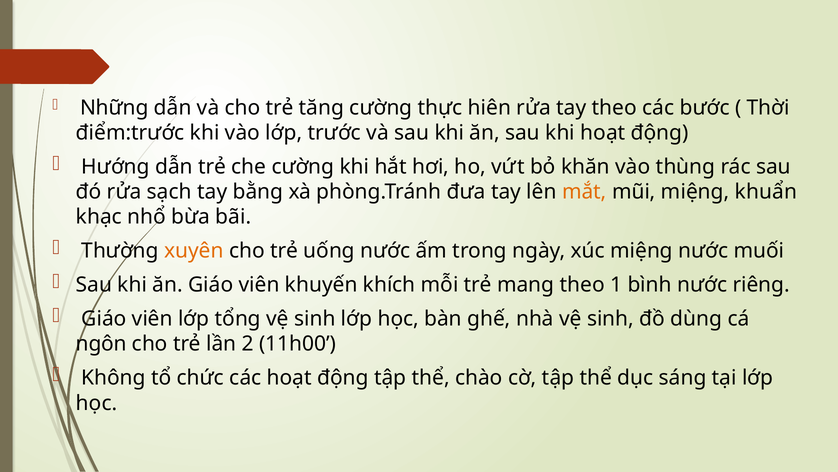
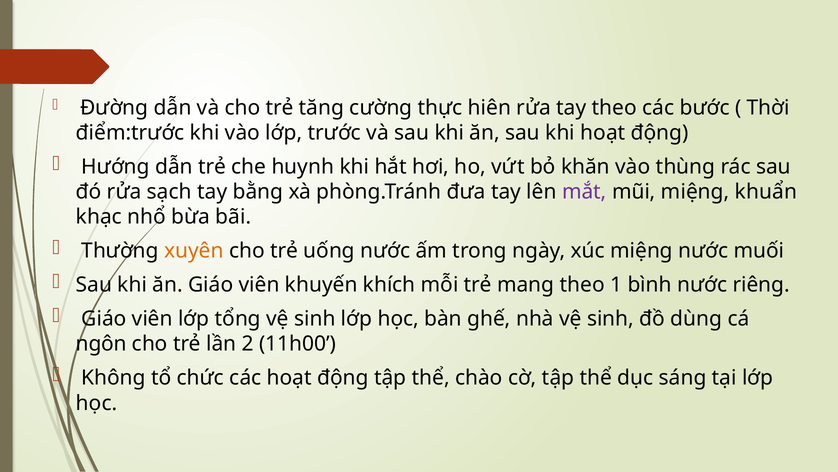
Những: Những -> Đường (114, 107)
che cường: cường -> huynh (303, 166)
mắt colour: orange -> purple (584, 192)
